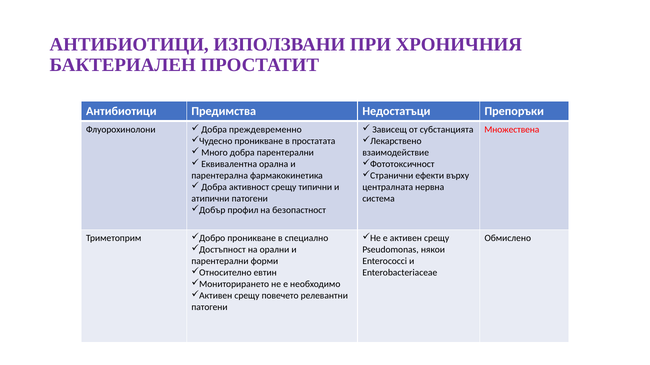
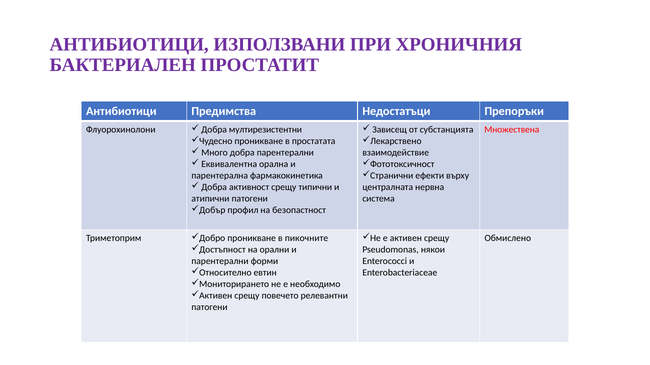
преждевременно: преждевременно -> мултирезистентни (265, 130)
специално: специално -> пикочните (307, 238)
